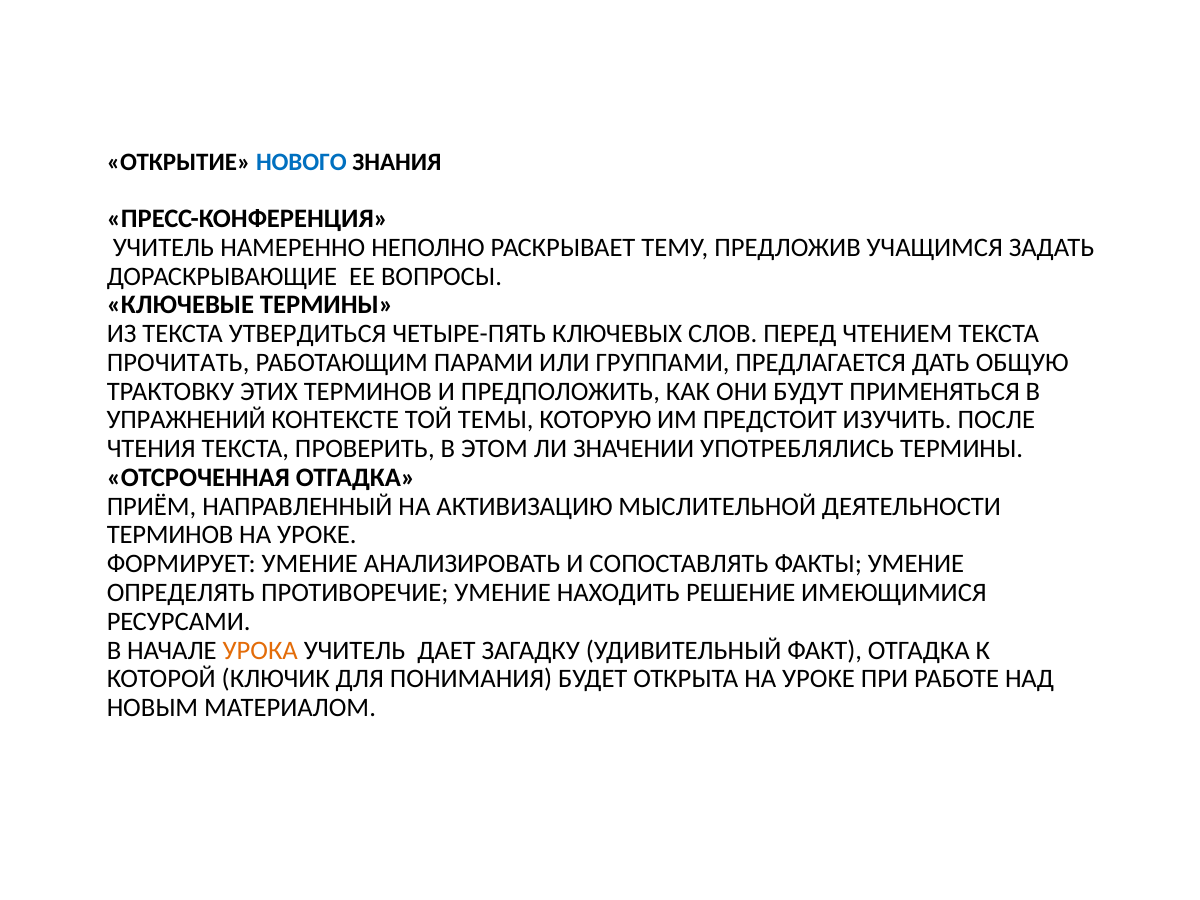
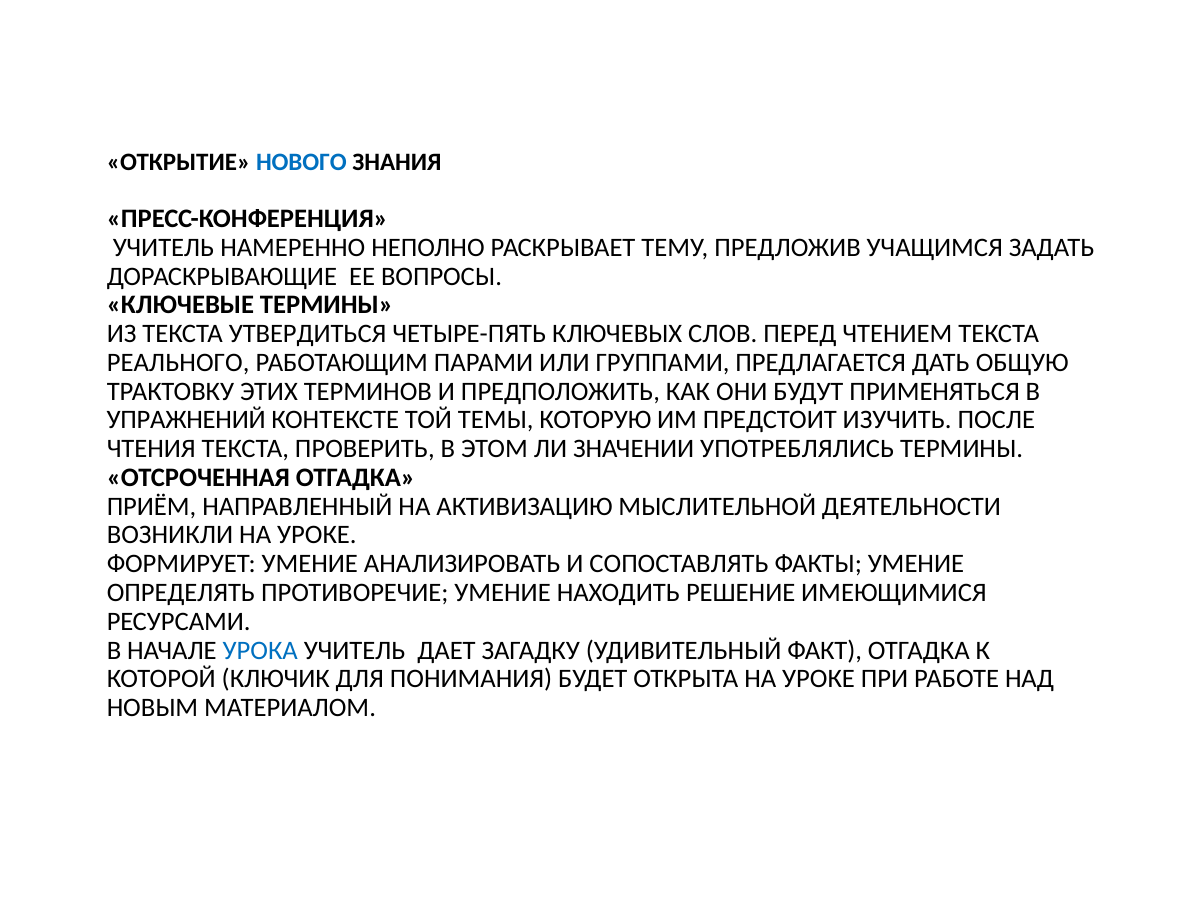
ПРОЧИТАТЬ: ПРОЧИТАТЬ -> РЕАЛЬНОГО (178, 363)
ТЕРМИНОВ: ТЕРМИНОВ -> ВОЗНИКЛИ (170, 535)
УРОКА colour: orange -> blue (260, 650)
